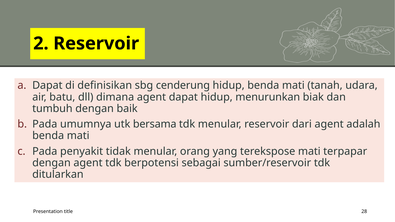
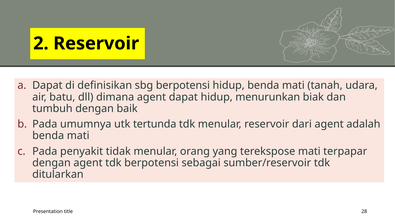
sbg cenderung: cenderung -> berpotensi (183, 86)
bersama: bersama -> tertunda (155, 124)
